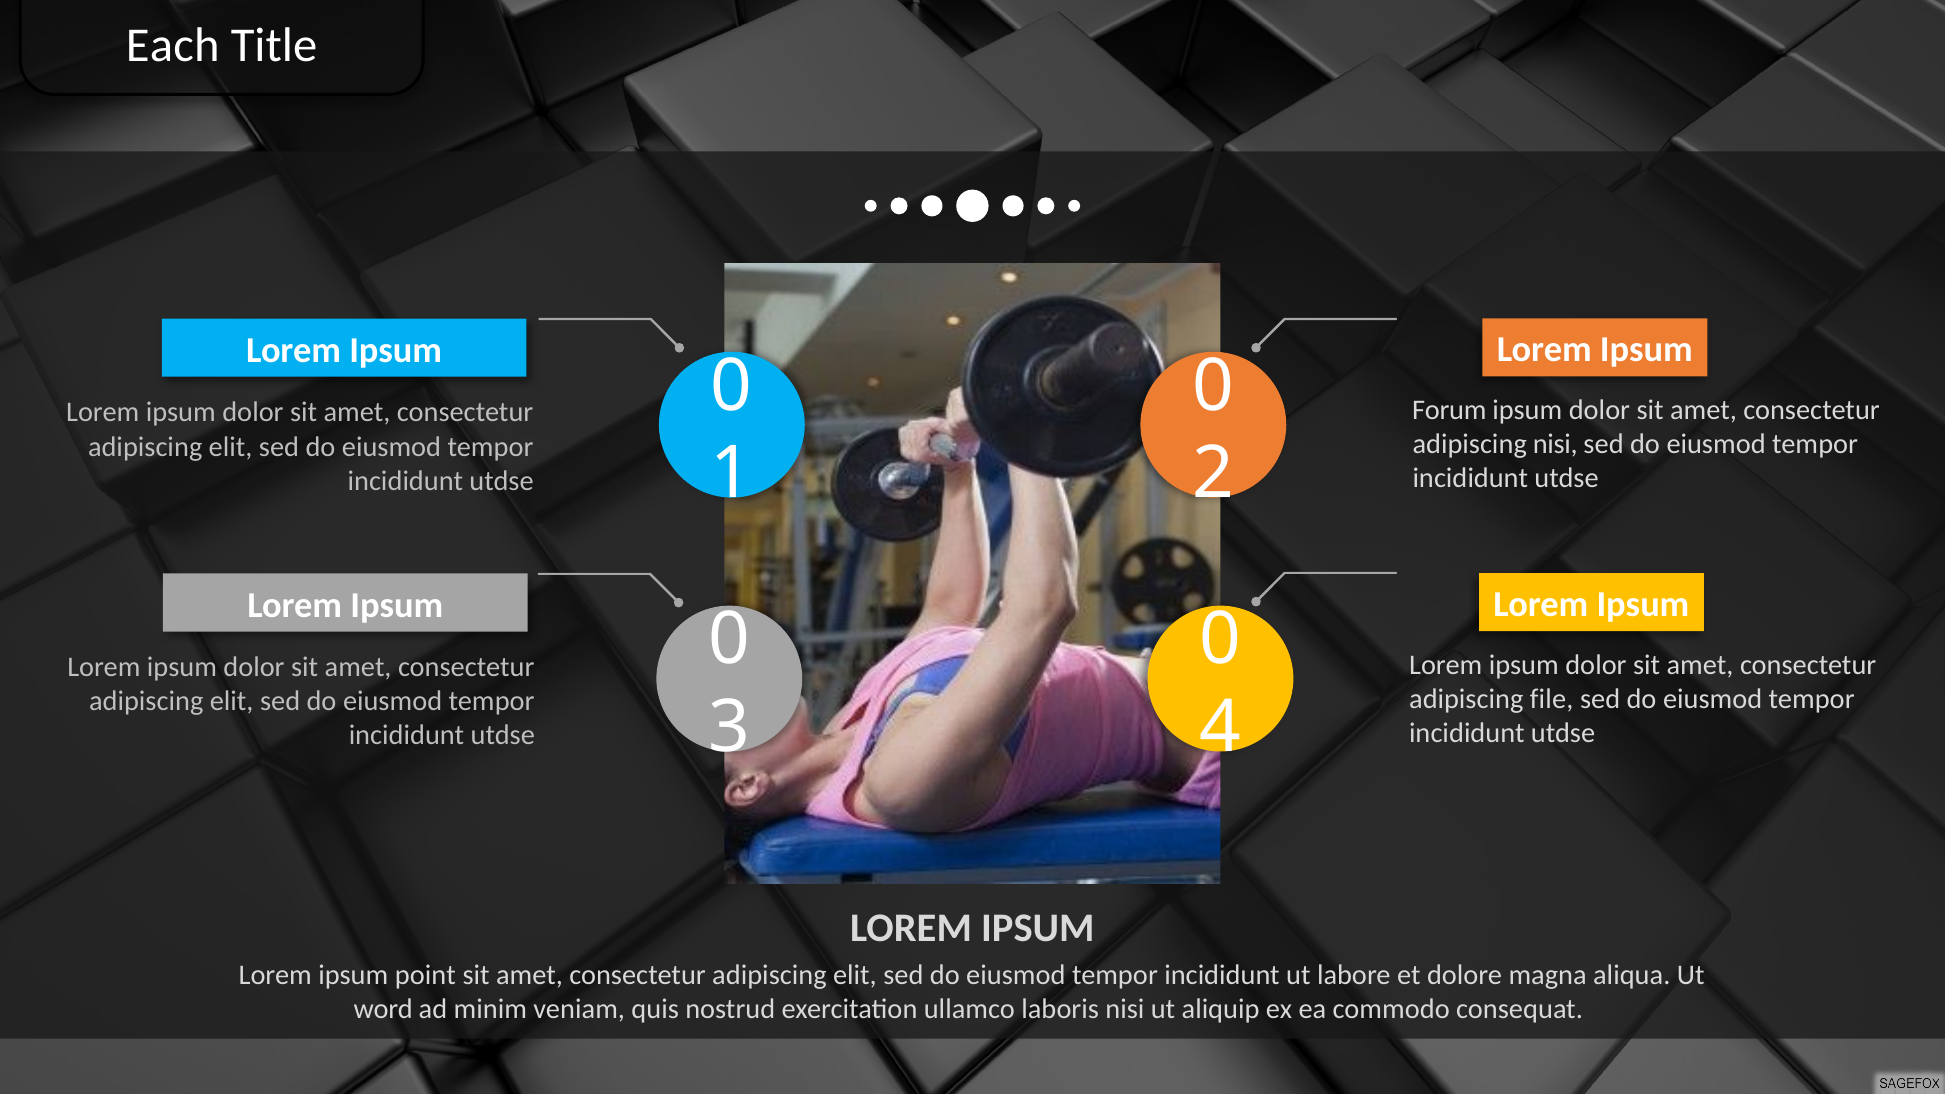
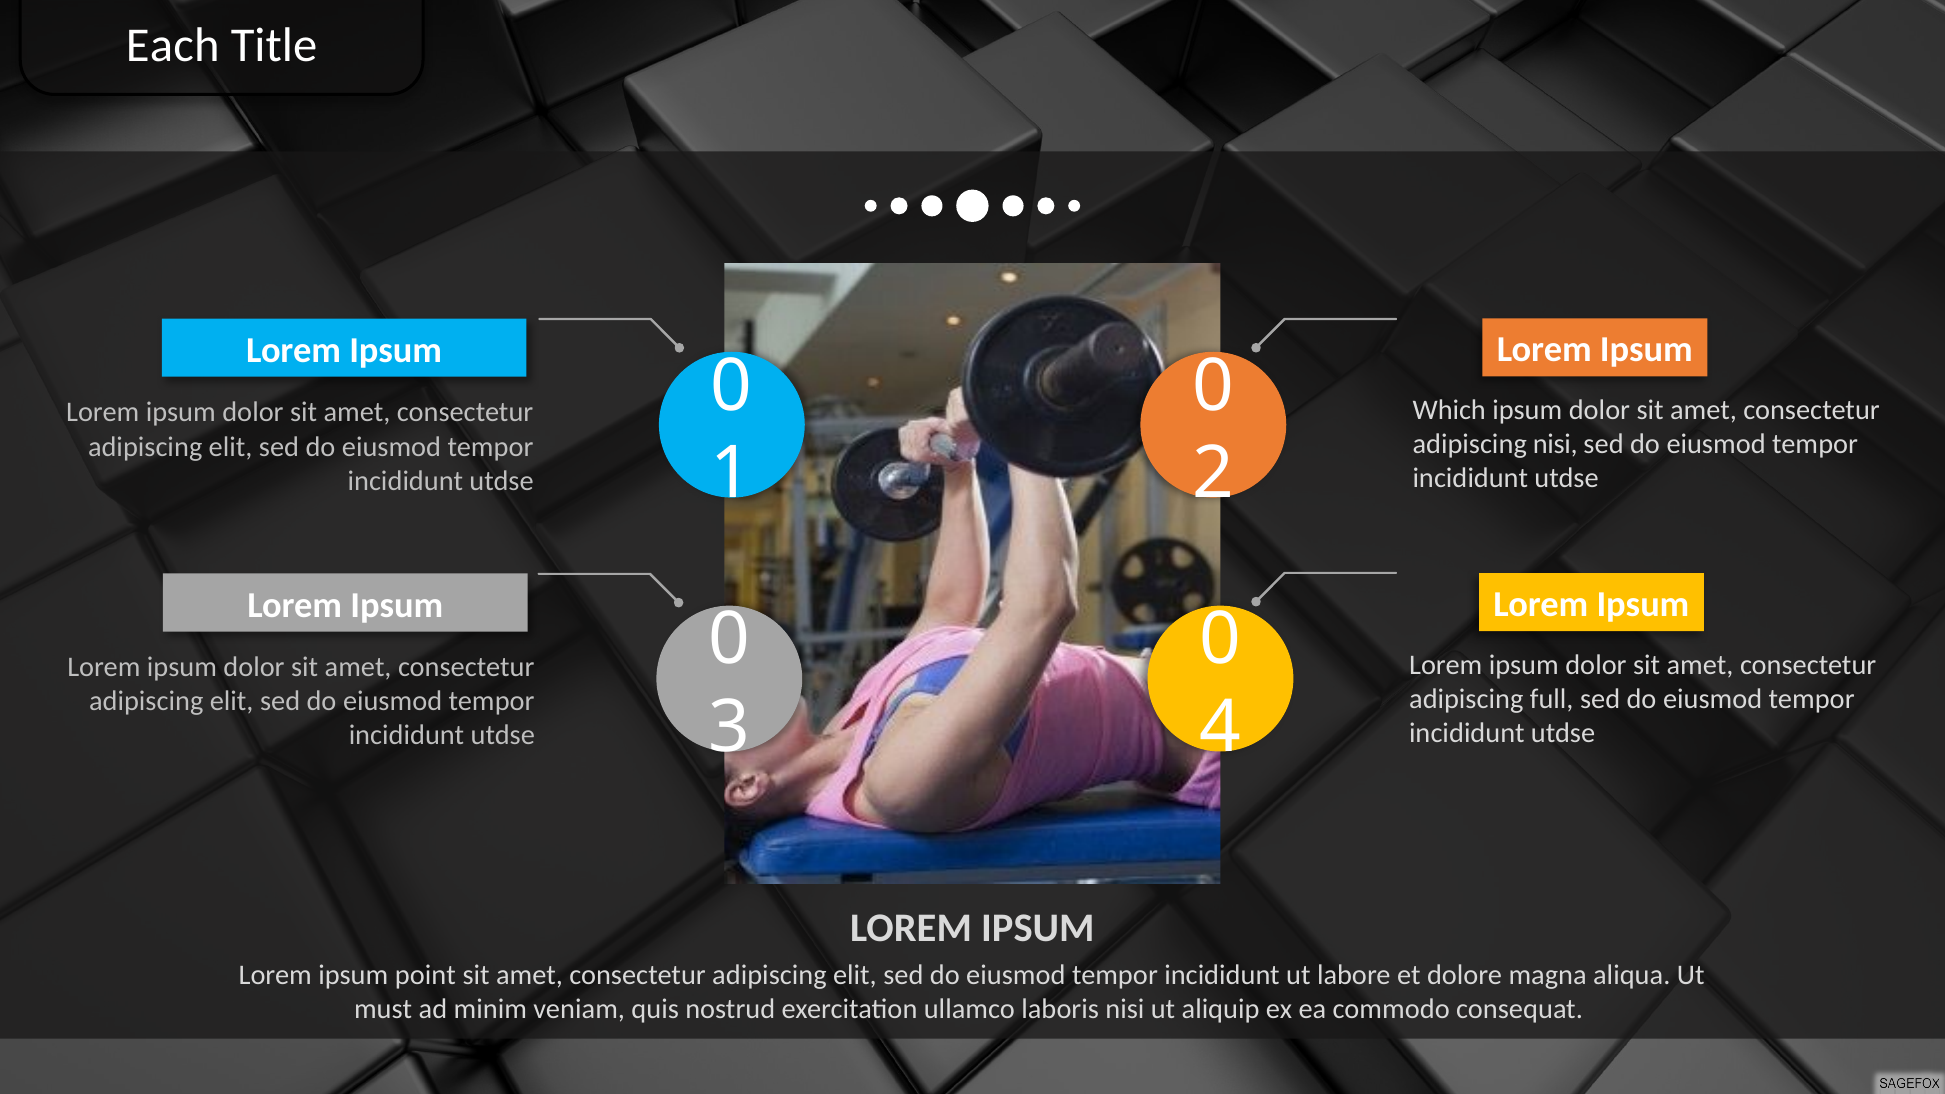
Forum: Forum -> Which (1449, 410)
file: file -> full (1552, 699)
word: word -> must (383, 1009)
